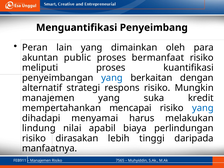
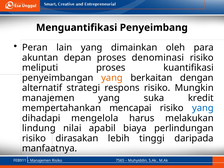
public: public -> depan (78, 58)
bermanfaat: bermanfaat -> denominasi (158, 58)
yang colour: blue -> orange (112, 78)
menyamai: menyamai -> mengelola (95, 118)
